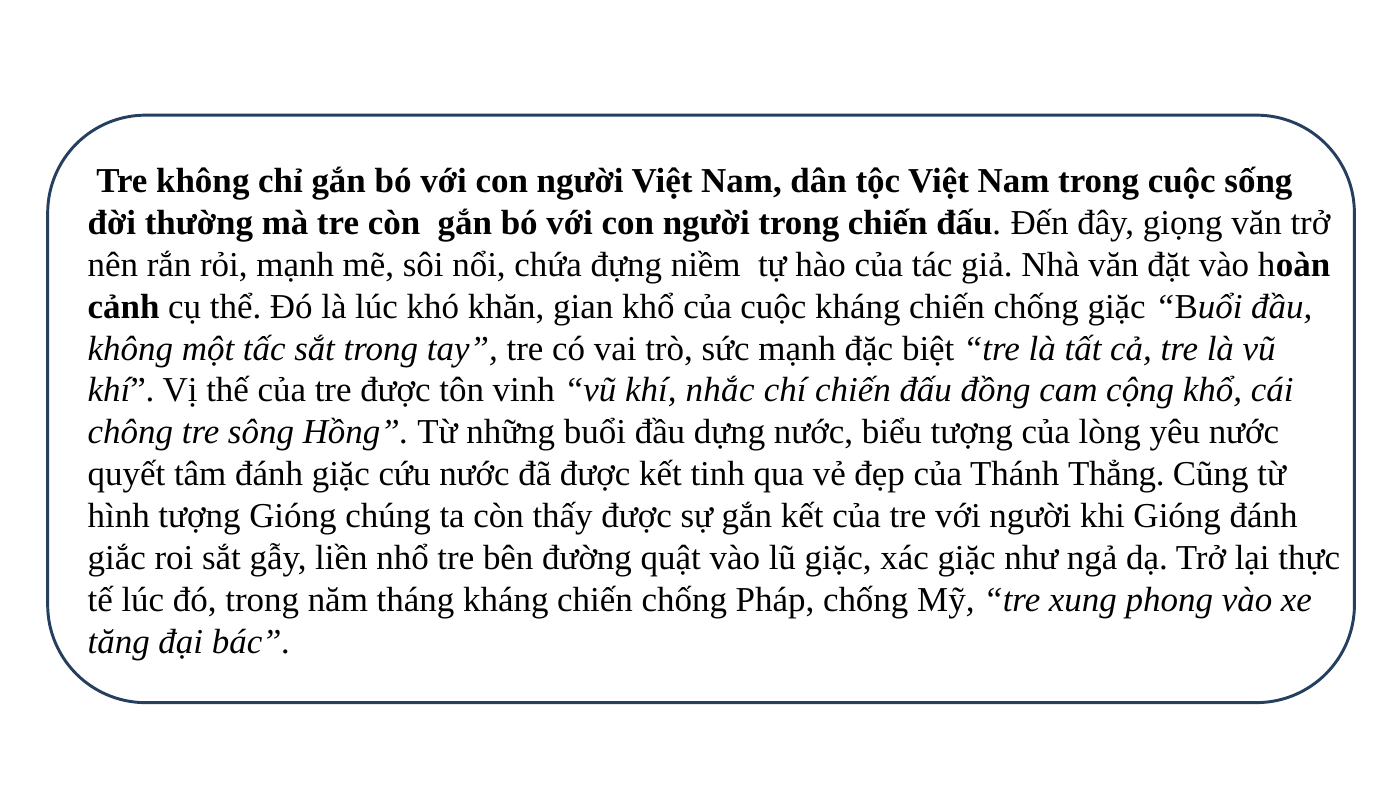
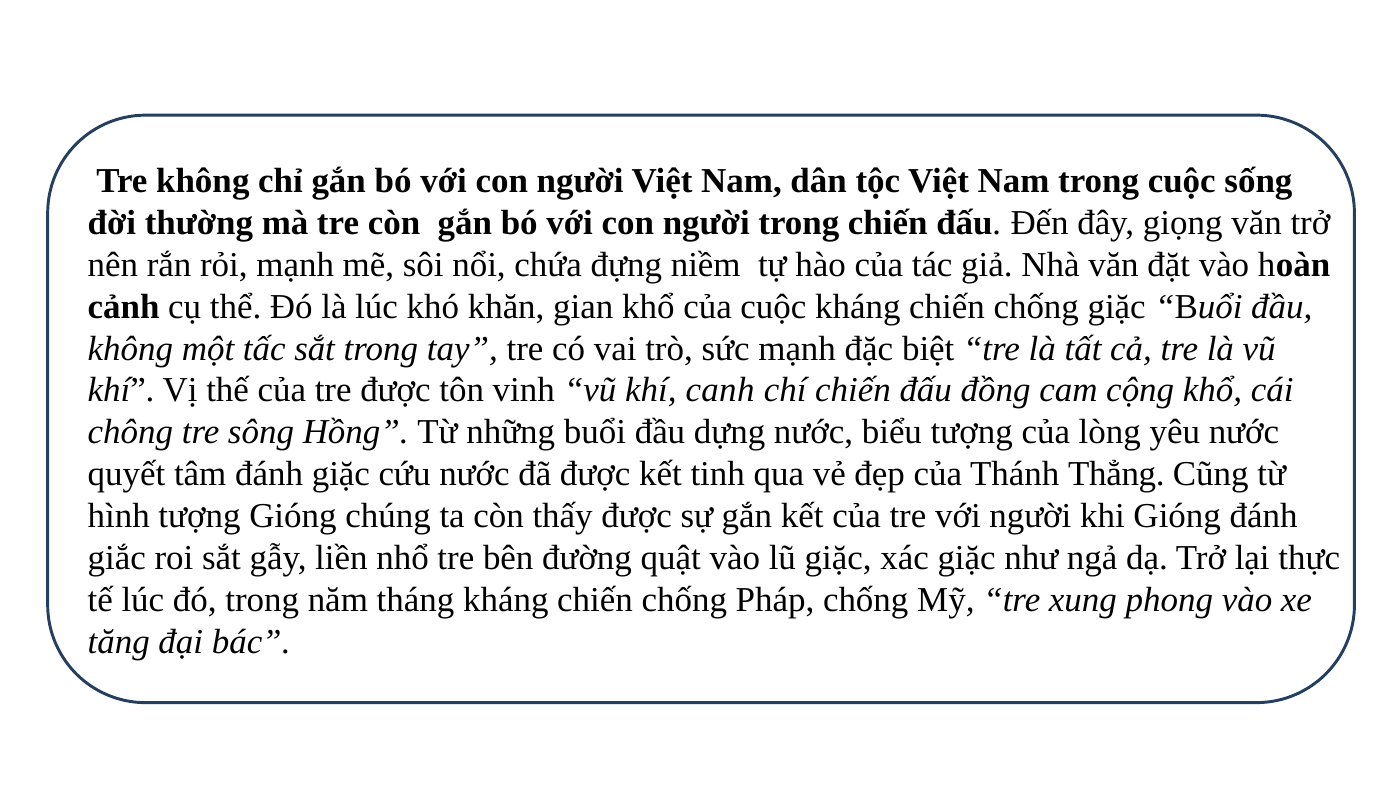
nhắc: nhắc -> canh (720, 391)
